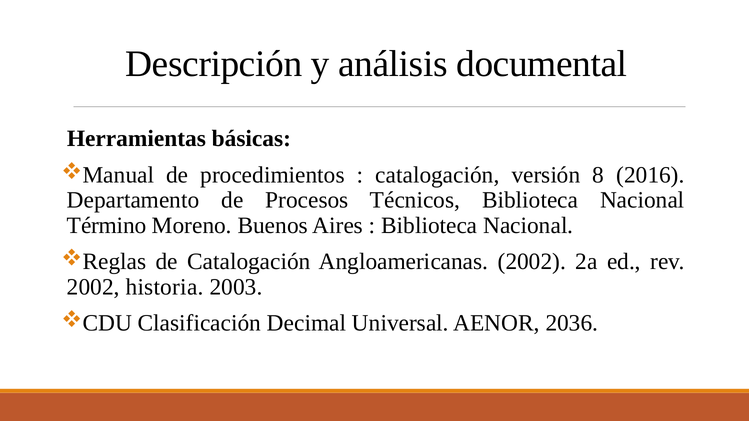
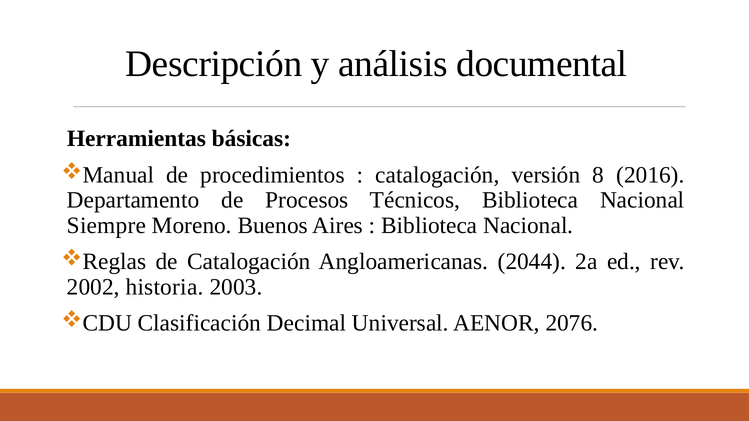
Término: Término -> Siempre (106, 226)
Angloamericanas 2002: 2002 -> 2044 (532, 262)
2036: 2036 -> 2076 (572, 323)
